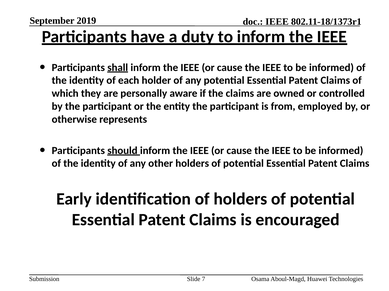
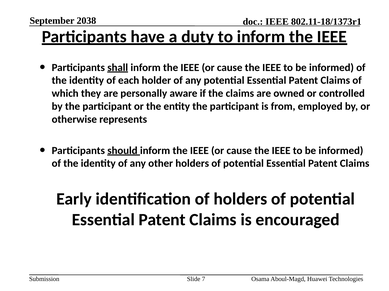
2019: 2019 -> 2038 (86, 21)
